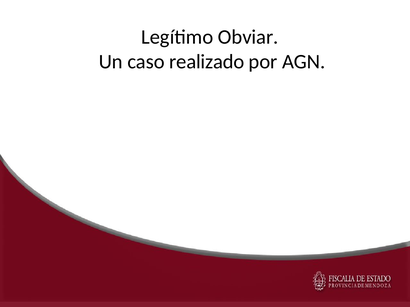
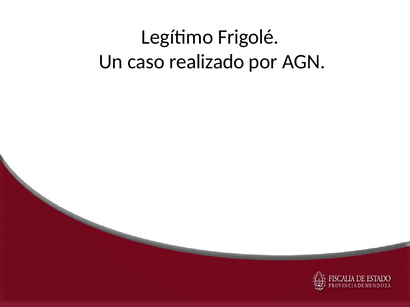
Obviar: Obviar -> Frigolé (248, 37)
